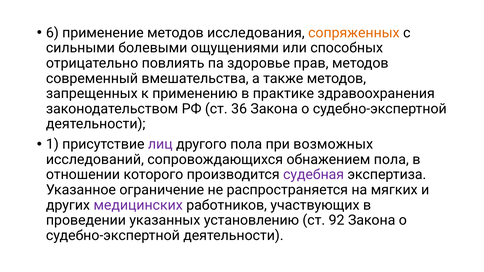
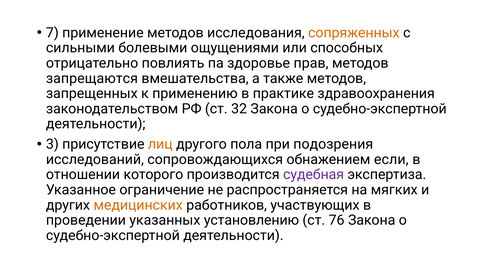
6: 6 -> 7 (52, 33)
современный: современный -> запрещаются (92, 78)
36: 36 -> 32 (239, 109)
1: 1 -> 3 (52, 144)
лиц colour: purple -> orange (160, 144)
возможных: возможных -> подозрения (333, 144)
обнажением пола: пола -> если (391, 160)
медицинских colour: purple -> orange (138, 205)
92: 92 -> 76 (337, 220)
